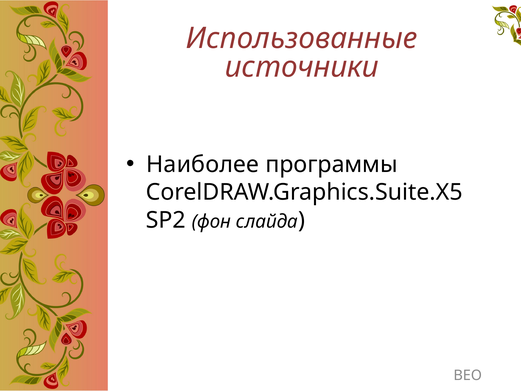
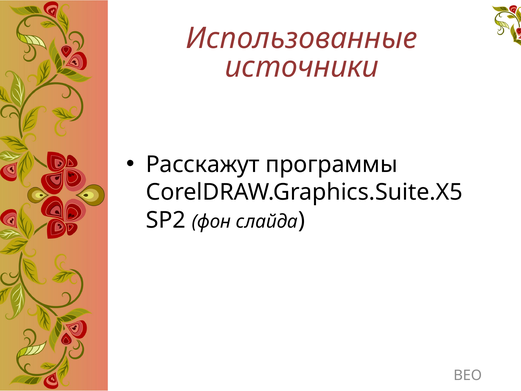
Наиболее: Наиболее -> Расскажут (203, 164)
